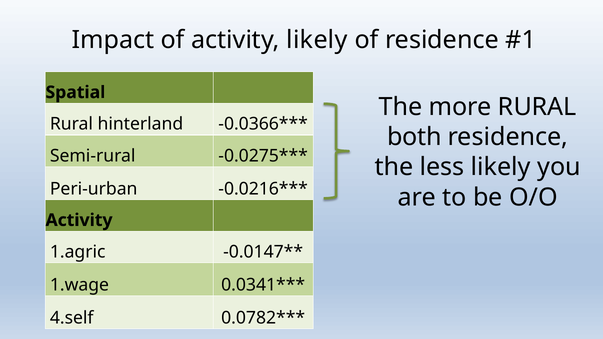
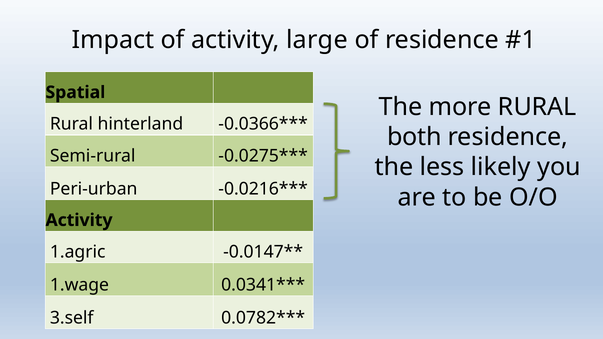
activity likely: likely -> large (317, 40)
4.self: 4.self -> 3.self (72, 318)
